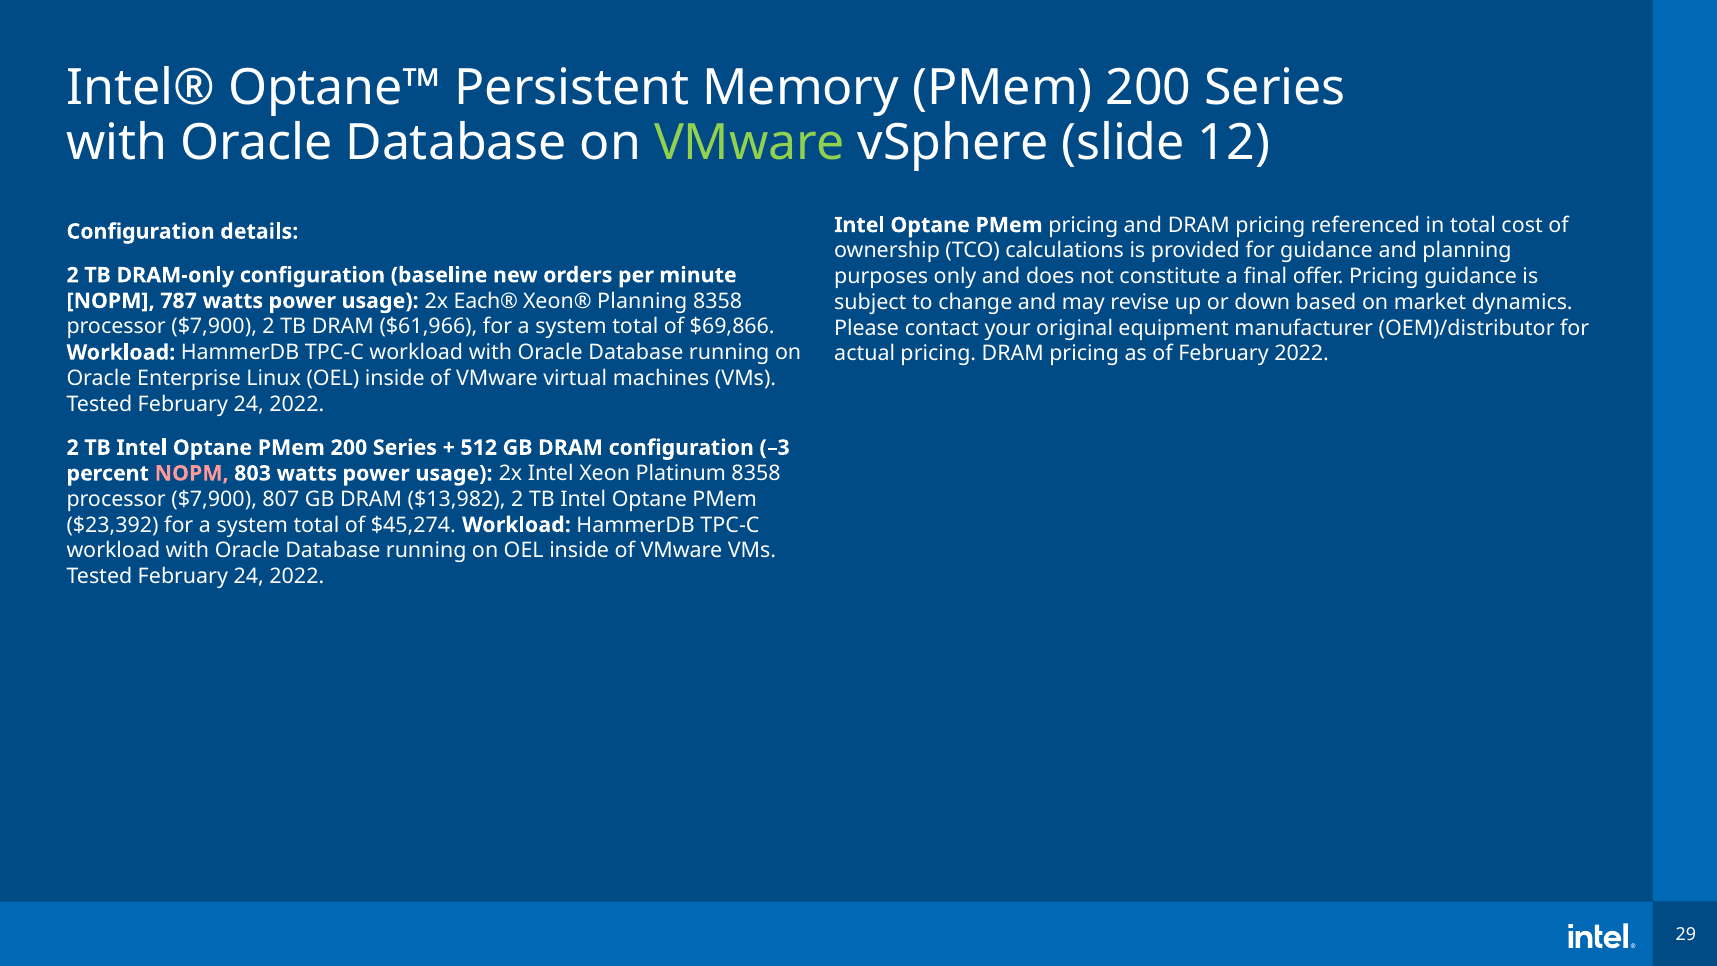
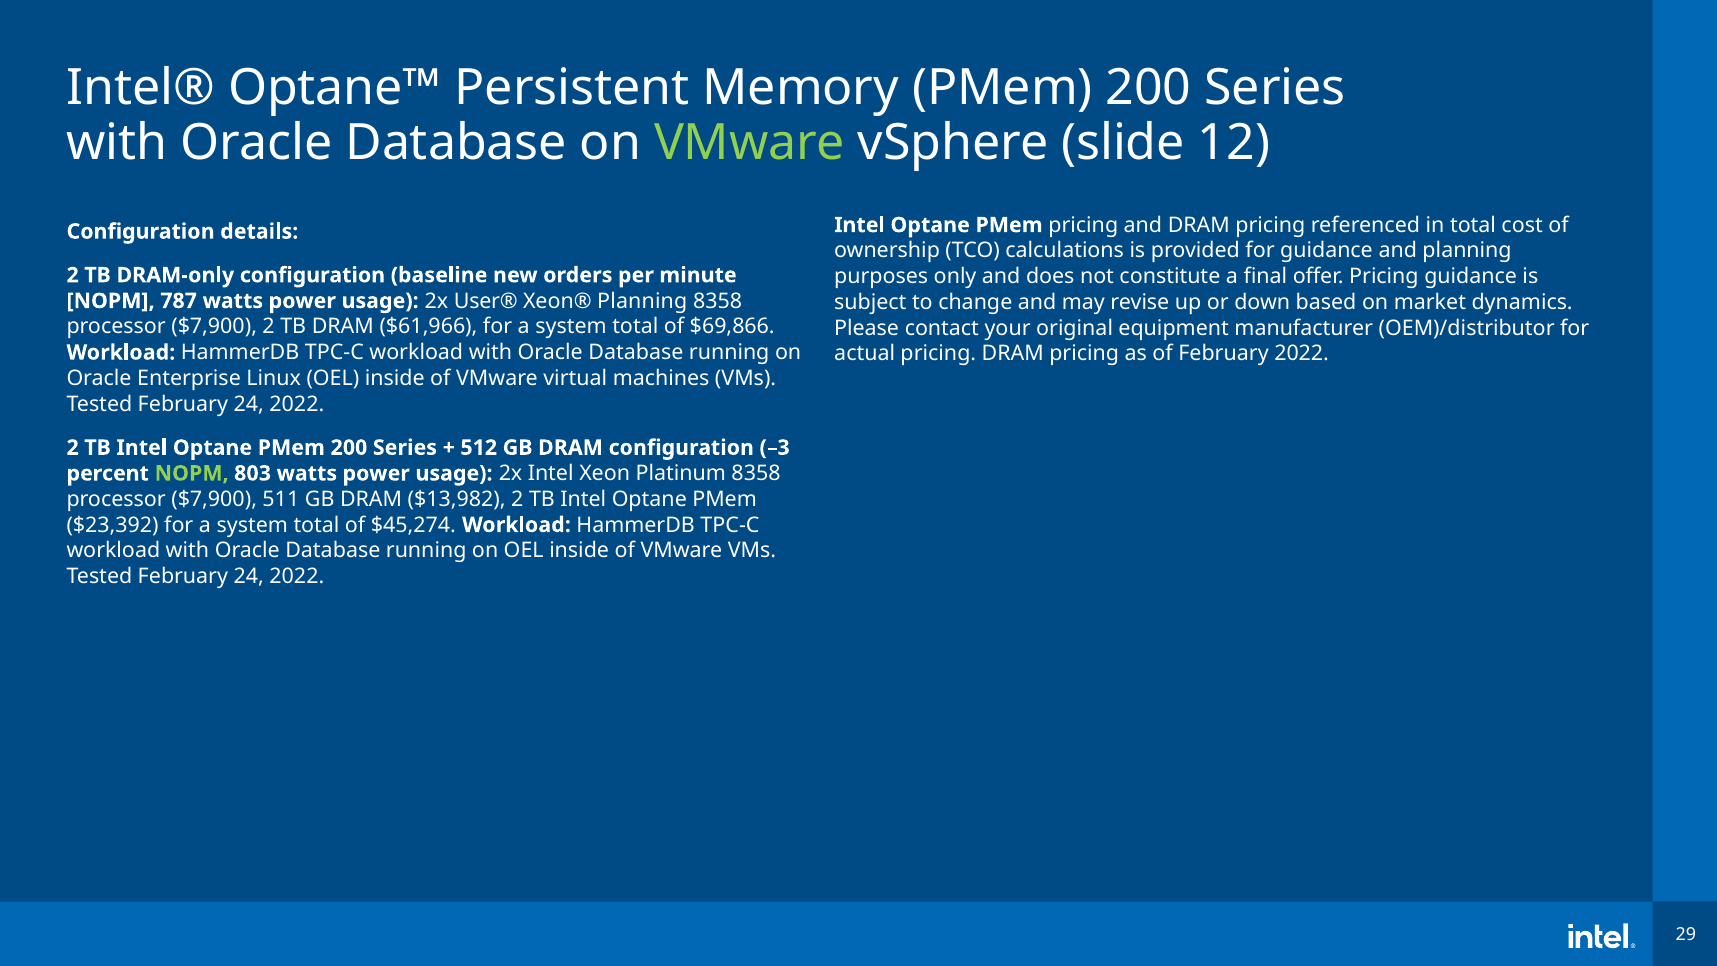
Each®: Each® -> User® (486, 301)
NOPM colour: pink -> light green (192, 473)
807: 807 -> 511 (281, 499)
